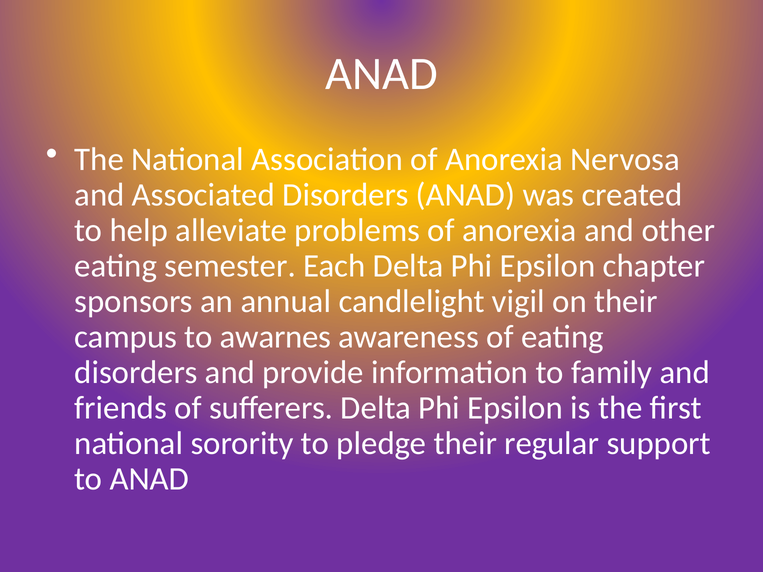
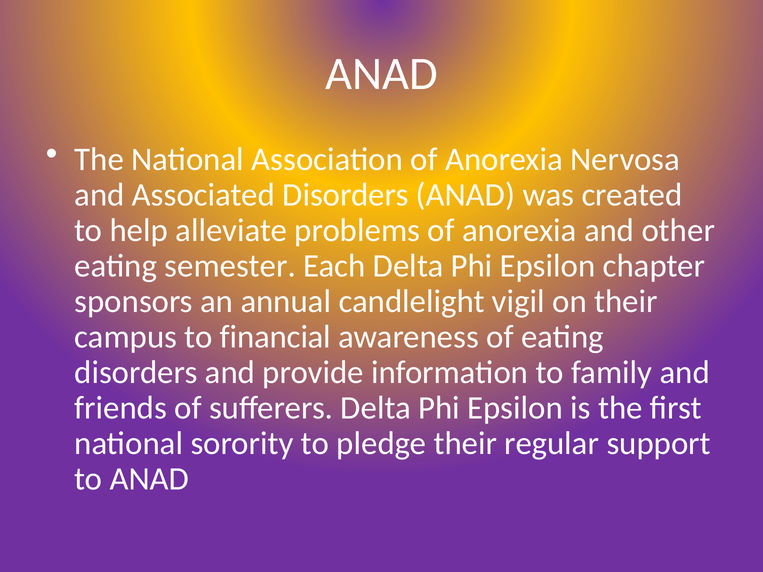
awarnes: awarnes -> financial (275, 337)
